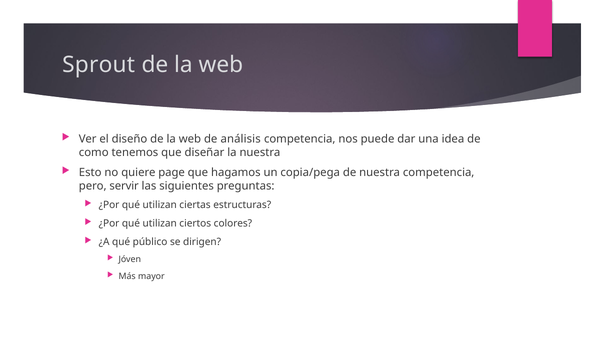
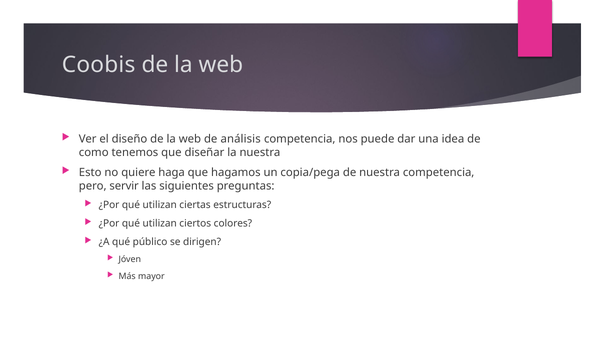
Sprout: Sprout -> Coobis (99, 65)
page: page -> haga (172, 173)
